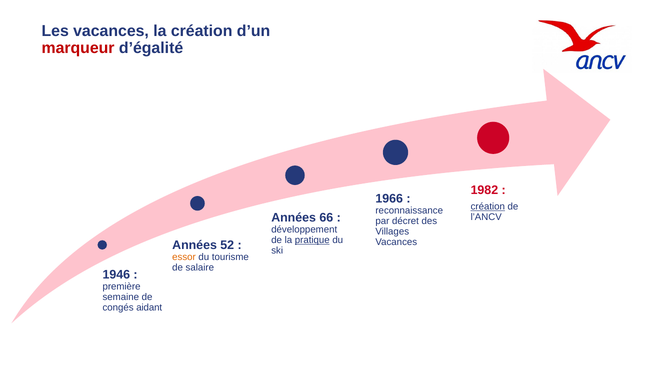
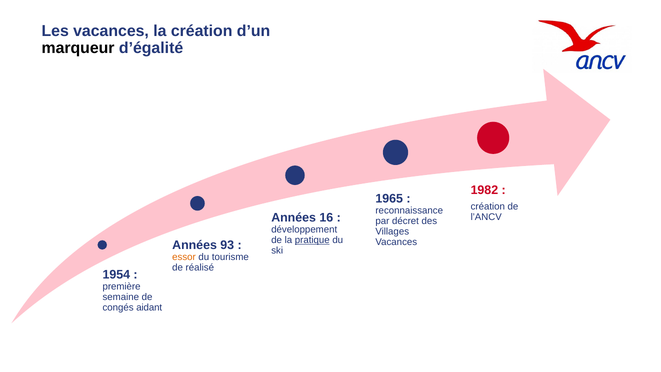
marqueur colour: red -> black (78, 48)
1966: 1966 -> 1965 (389, 199)
création underline: present -> none (488, 206)
66: 66 -> 16 (326, 218)
52: 52 -> 93 (227, 245)
salaire: salaire -> réalisé (200, 267)
1946: 1946 -> 1954 (116, 275)
